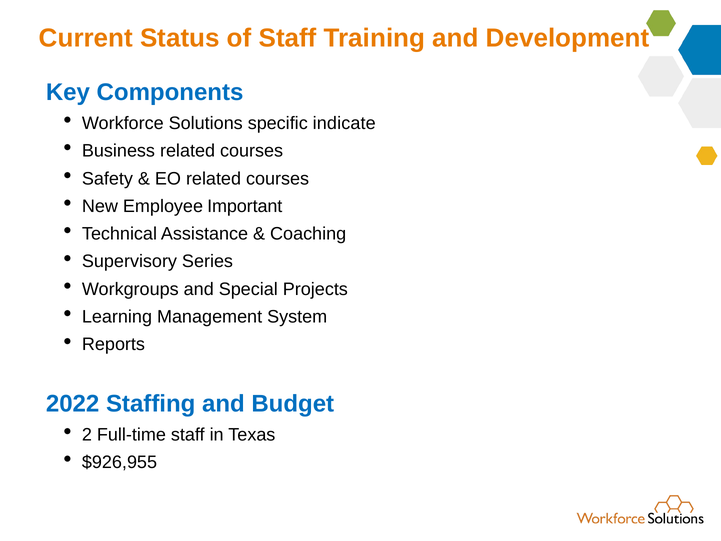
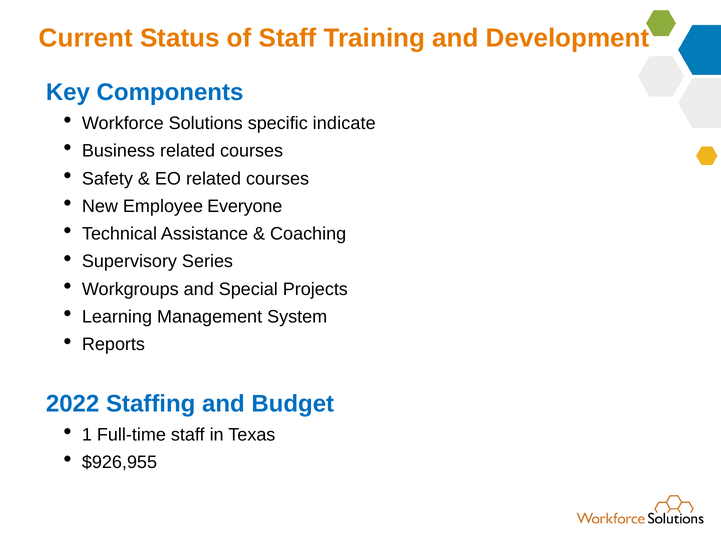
Important: Important -> Everyone (245, 206)
2: 2 -> 1 (87, 435)
